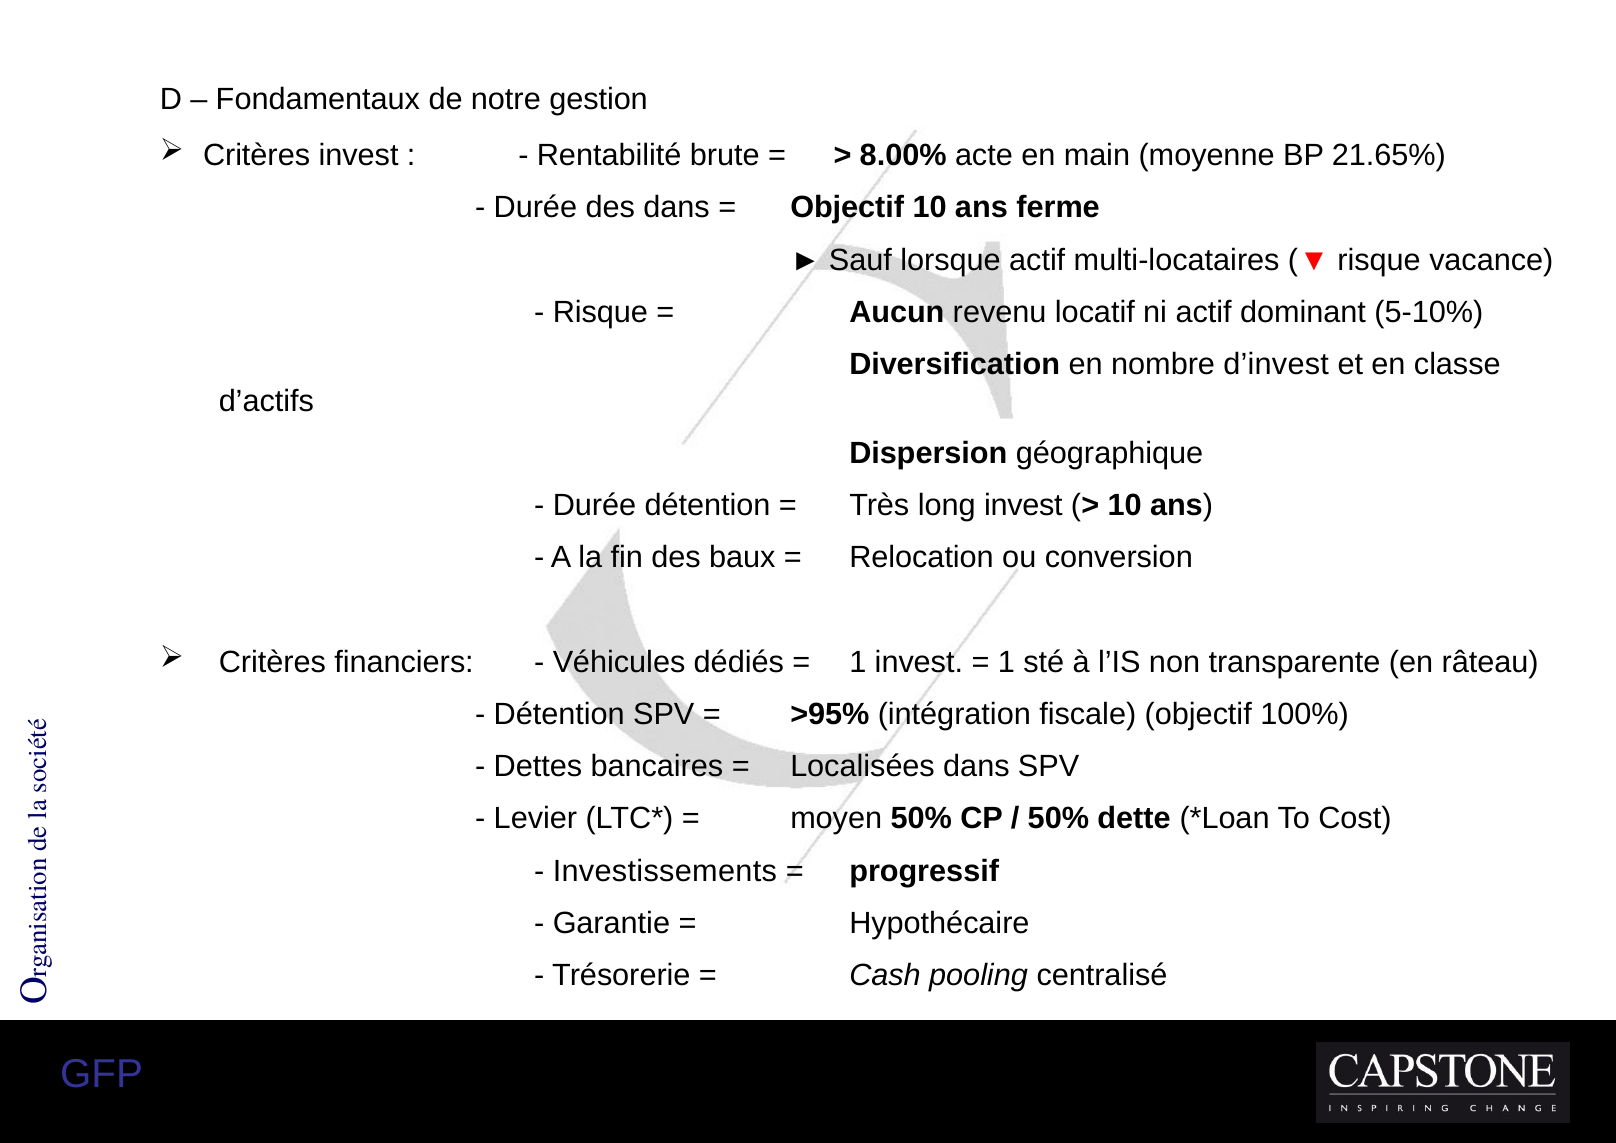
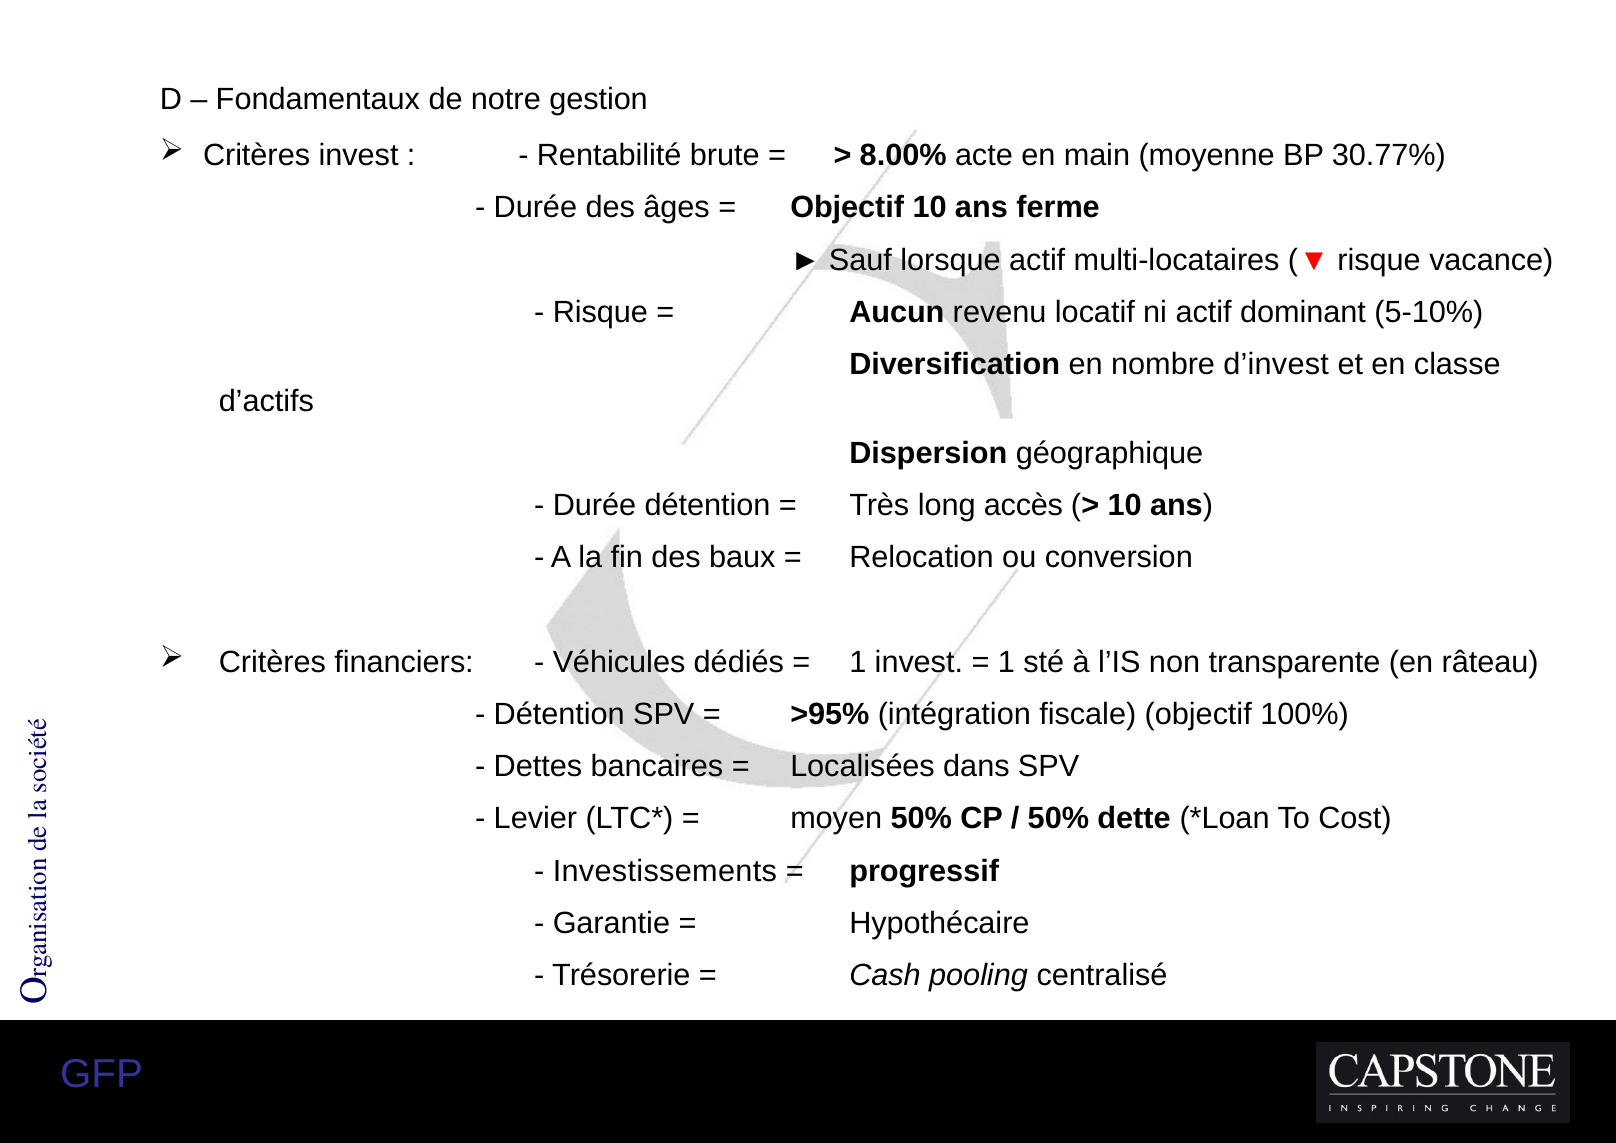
21.65%: 21.65% -> 30.77% (1389, 156)
des dans: dans -> âges (677, 208)
long invest: invest -> accès (1023, 505)
